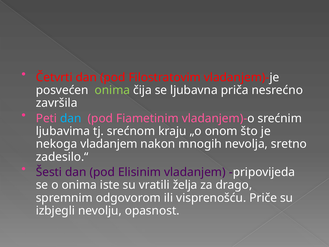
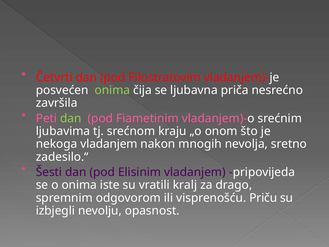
dan colour: light blue -> light green (71, 118)
želja: želja -> kralj (185, 185)
Priče: Priče -> Priču (263, 198)
